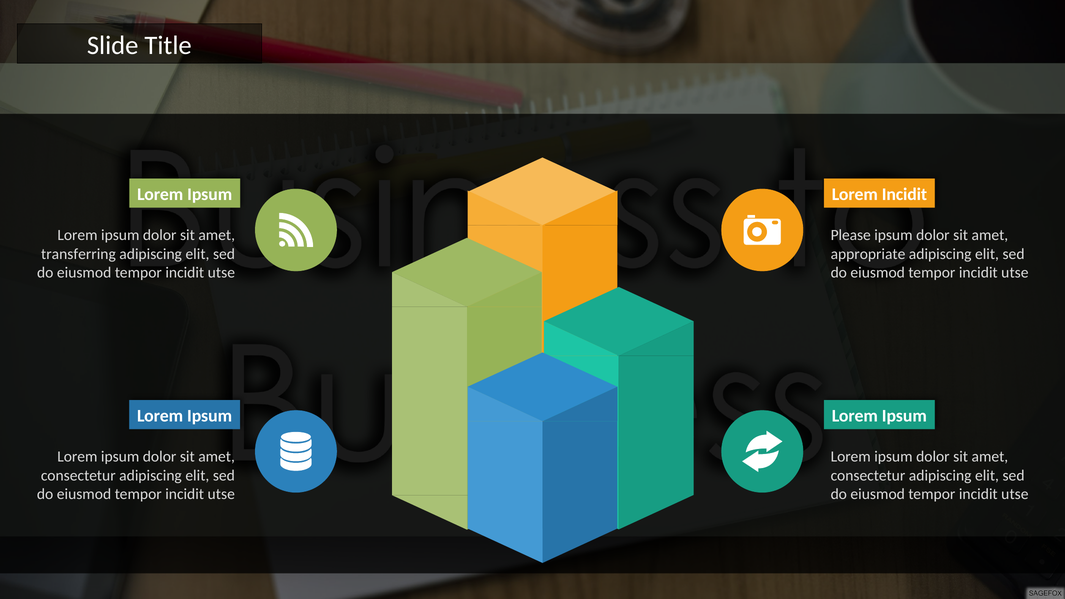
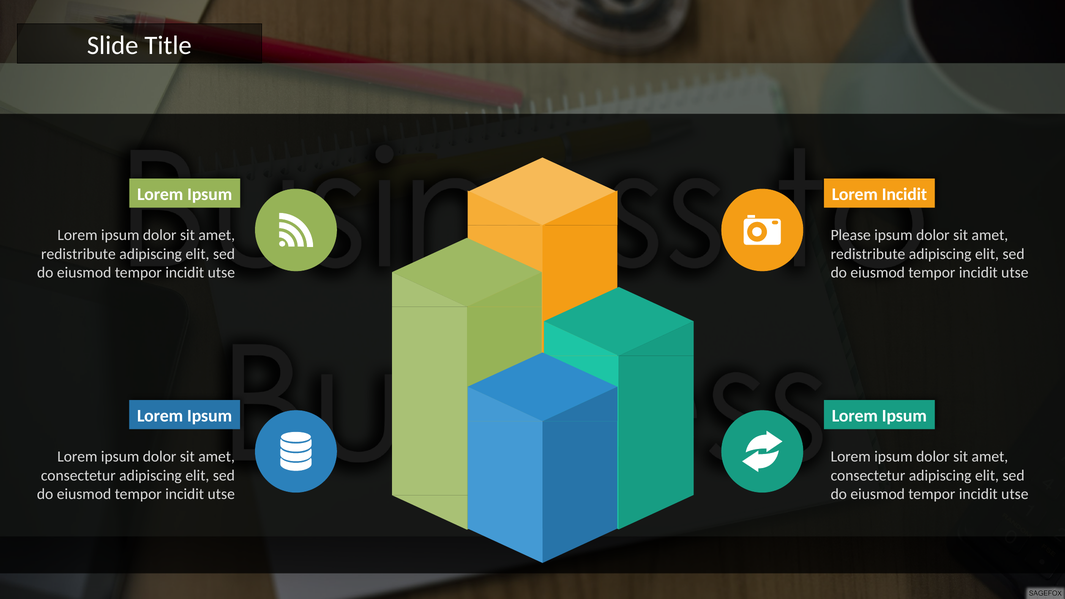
transferring: transferring -> redistribute (78, 254)
appropriate: appropriate -> redistribute (868, 254)
